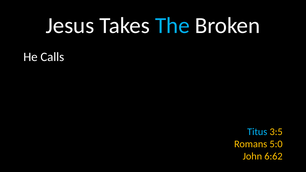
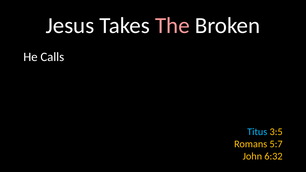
The colour: light blue -> pink (172, 26)
5:0: 5:0 -> 5:7 (276, 144)
6:62: 6:62 -> 6:32 (273, 156)
